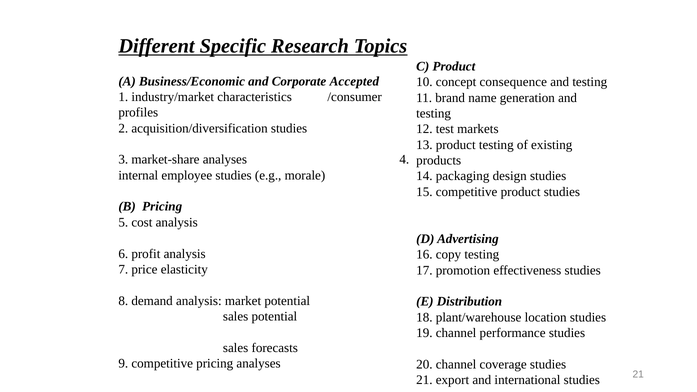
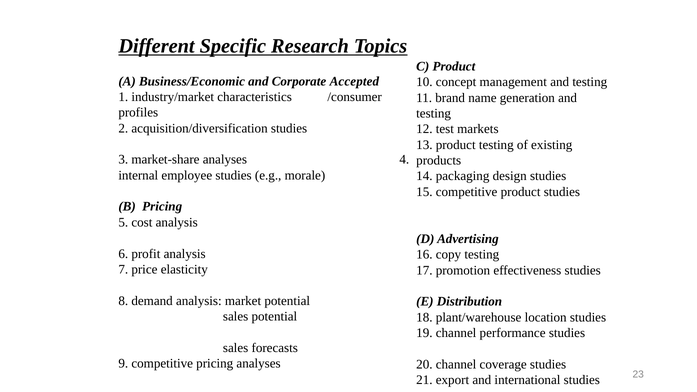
consequence: consequence -> management (513, 82)
international studies 21: 21 -> 23 (638, 375)
